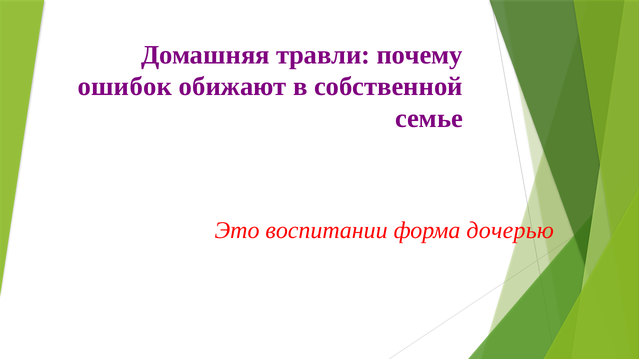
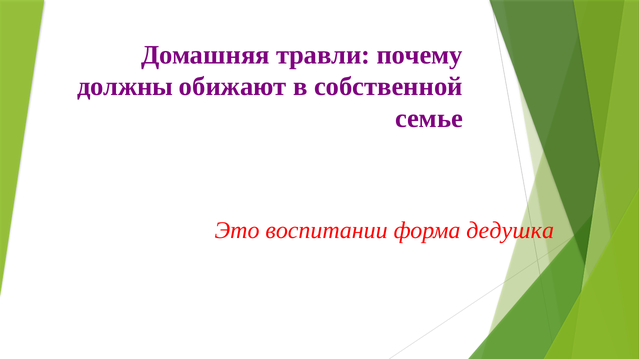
ошибок: ошибок -> должны (125, 87)
дочерью: дочерью -> дедушка (510, 231)
